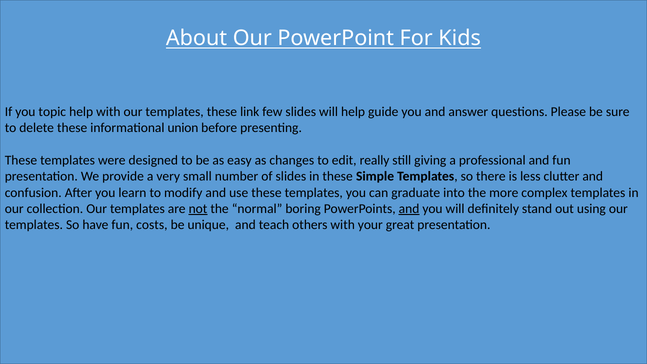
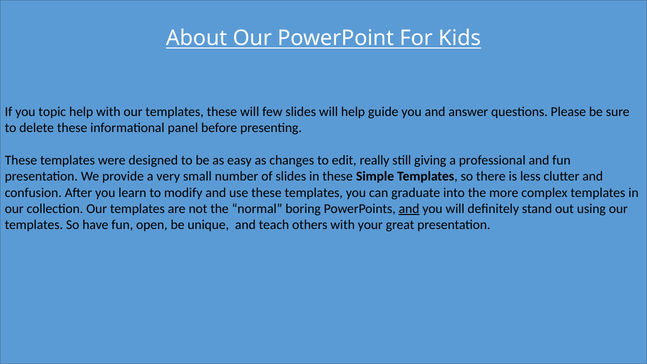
these link: link -> will (250, 112)
union: union -> panel (183, 128)
not underline: present -> none (198, 209)
costs: costs -> open (152, 225)
